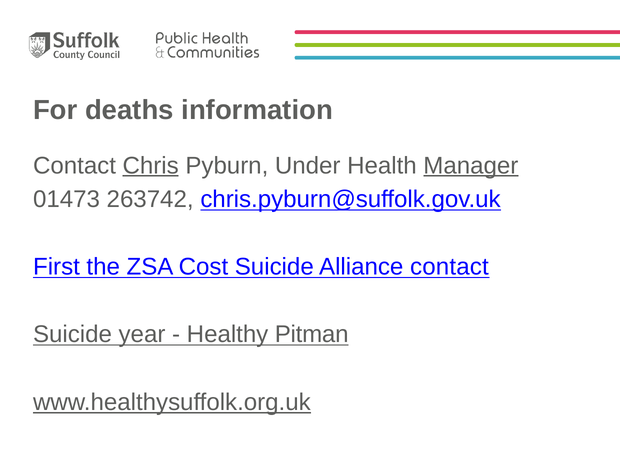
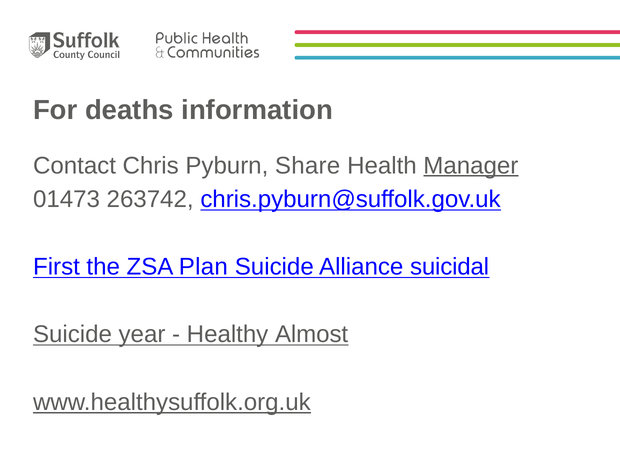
Chris underline: present -> none (151, 166)
Under: Under -> Share (308, 166)
Cost: Cost -> Plan (203, 267)
Alliance contact: contact -> suicidal (450, 267)
Pitman: Pitman -> Almost (312, 335)
